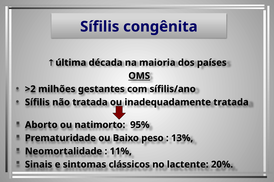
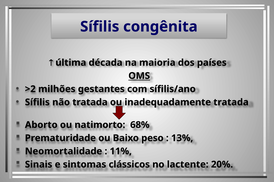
95%: 95% -> 68% (140, 125)
